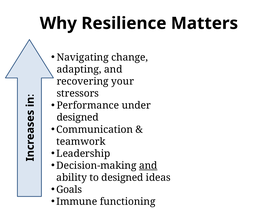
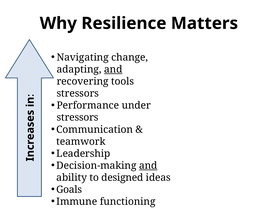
and underline: none -> present (113, 70)
your: your -> tools (123, 82)
designed: designed -> stressors (78, 118)
